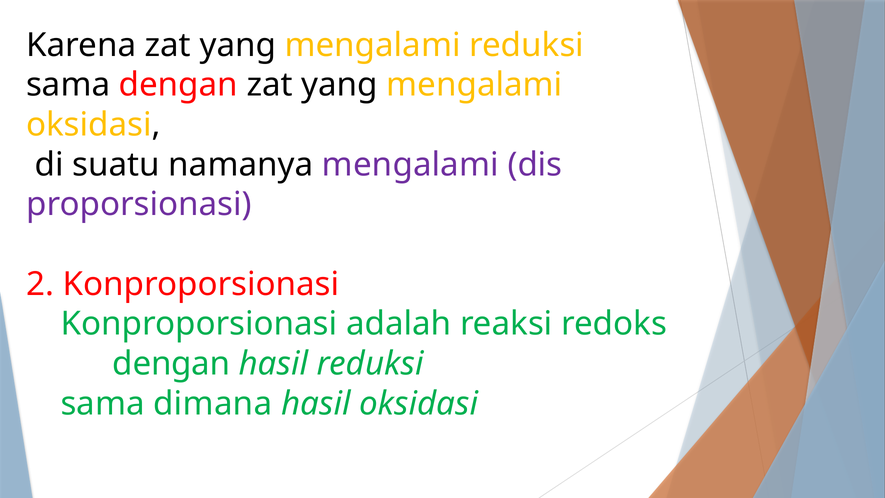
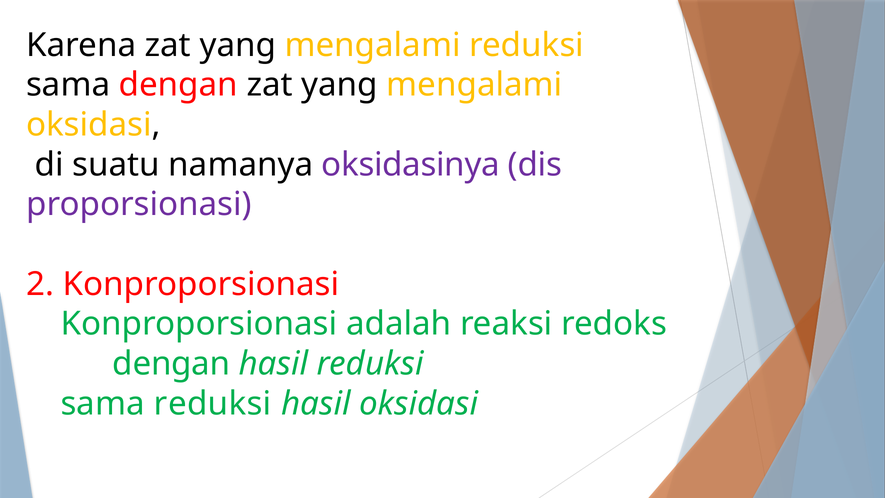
namanya mengalami: mengalami -> oksidasinya (411, 165)
sama dimana: dimana -> reduksi (213, 404)
